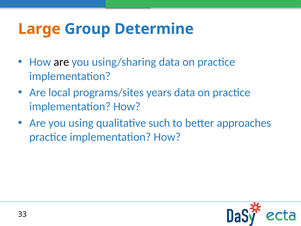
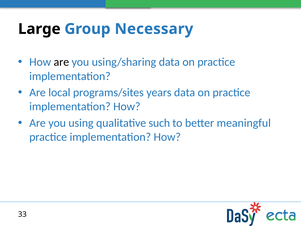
Large colour: orange -> black (39, 29)
Determine: Determine -> Necessary (154, 29)
approaches: approaches -> meaningful (244, 123)
